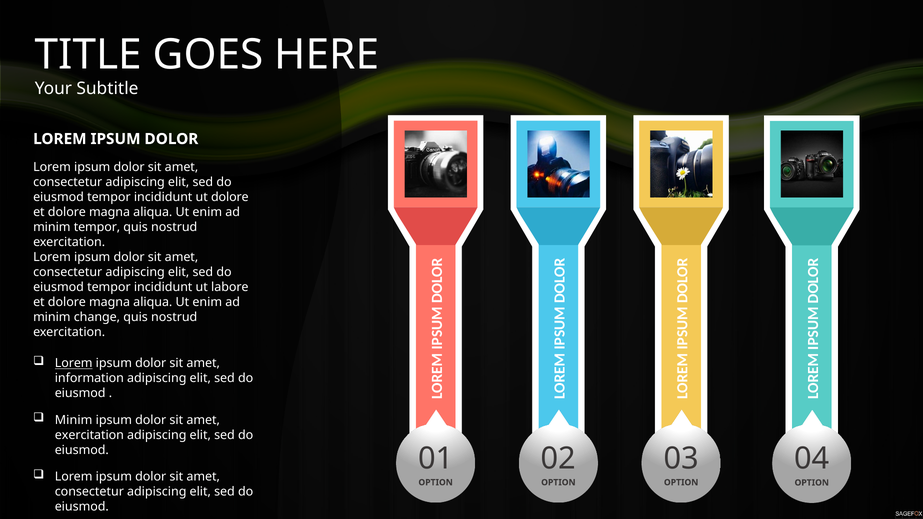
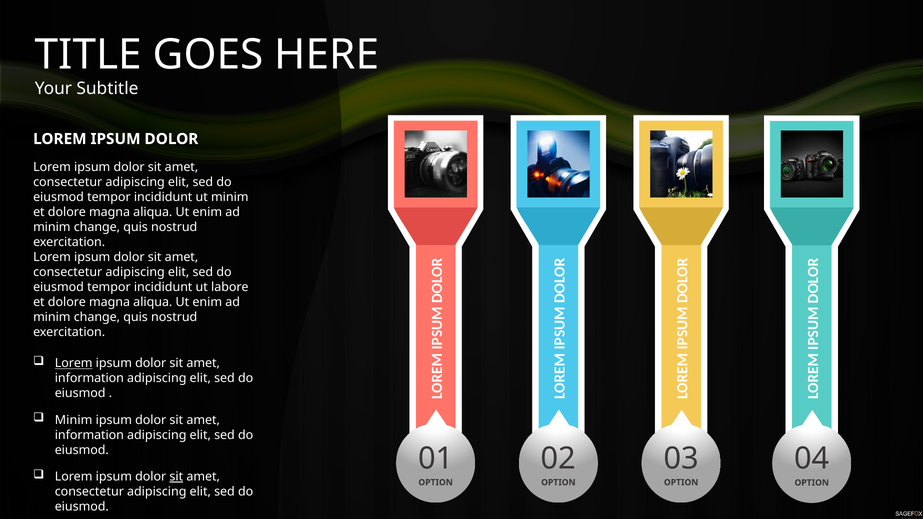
ut dolore: dolore -> minim (230, 197)
tempor: tempor -> change (97, 227)
exercitation: exercitation -> information (89, 435)
sit underline: none -> present (176, 477)
